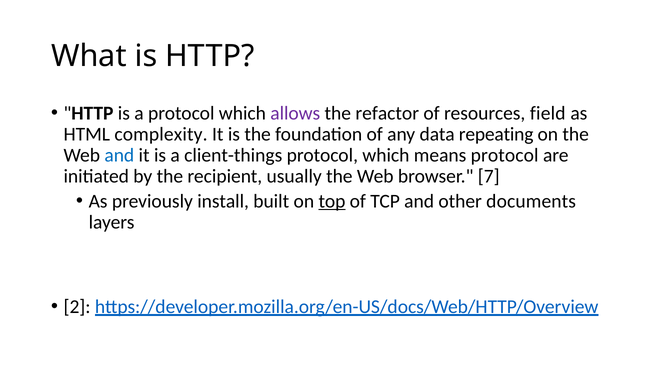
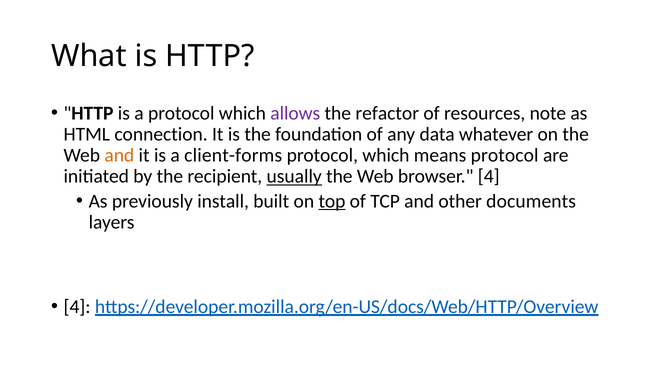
field: field -> note (548, 113)
complexity: complexity -> connection (161, 134)
repeating: repeating -> whatever (496, 134)
and colour: blue -> orange (119, 155)
client-things: client-things -> client-forms (233, 155)
usually underline: none -> present (294, 176)
browser 7: 7 -> 4 (489, 176)
2: 2 -> 4 (77, 306)
